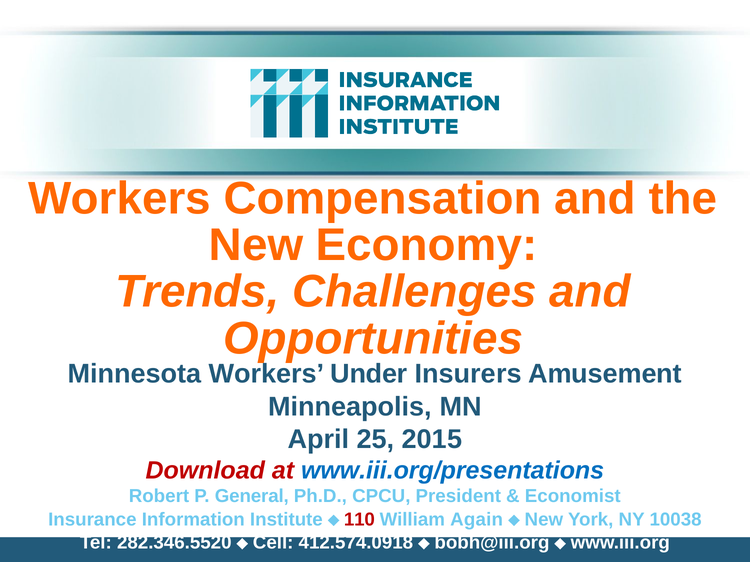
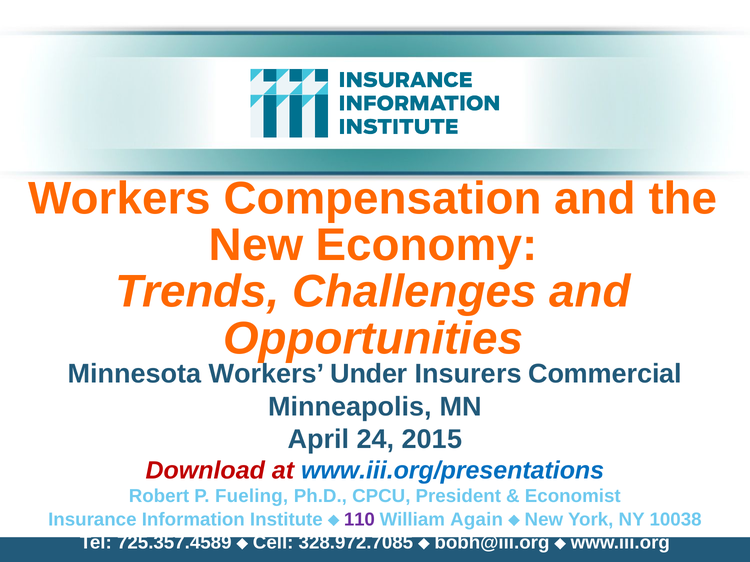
Amusement: Amusement -> Commercial (605, 374)
25: 25 -> 24 (376, 440)
General: General -> Fueling (252, 496)
110 colour: red -> purple (359, 520)
282.346.5520: 282.346.5520 -> 725.357.4589 (174, 543)
412.574.0918: 412.574.0918 -> 328.972.7085 (356, 543)
